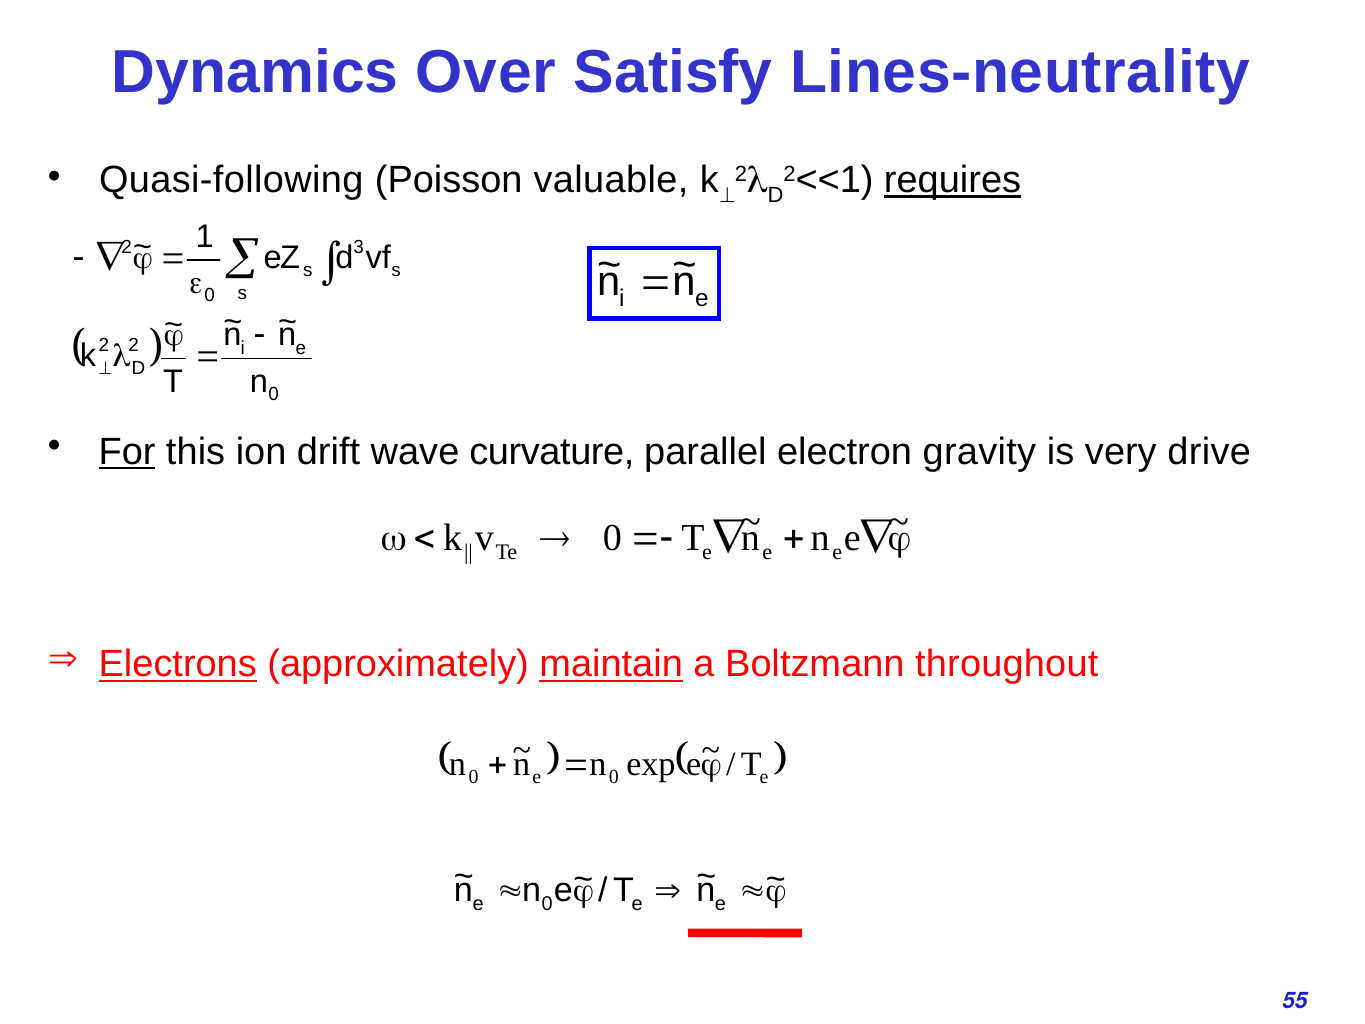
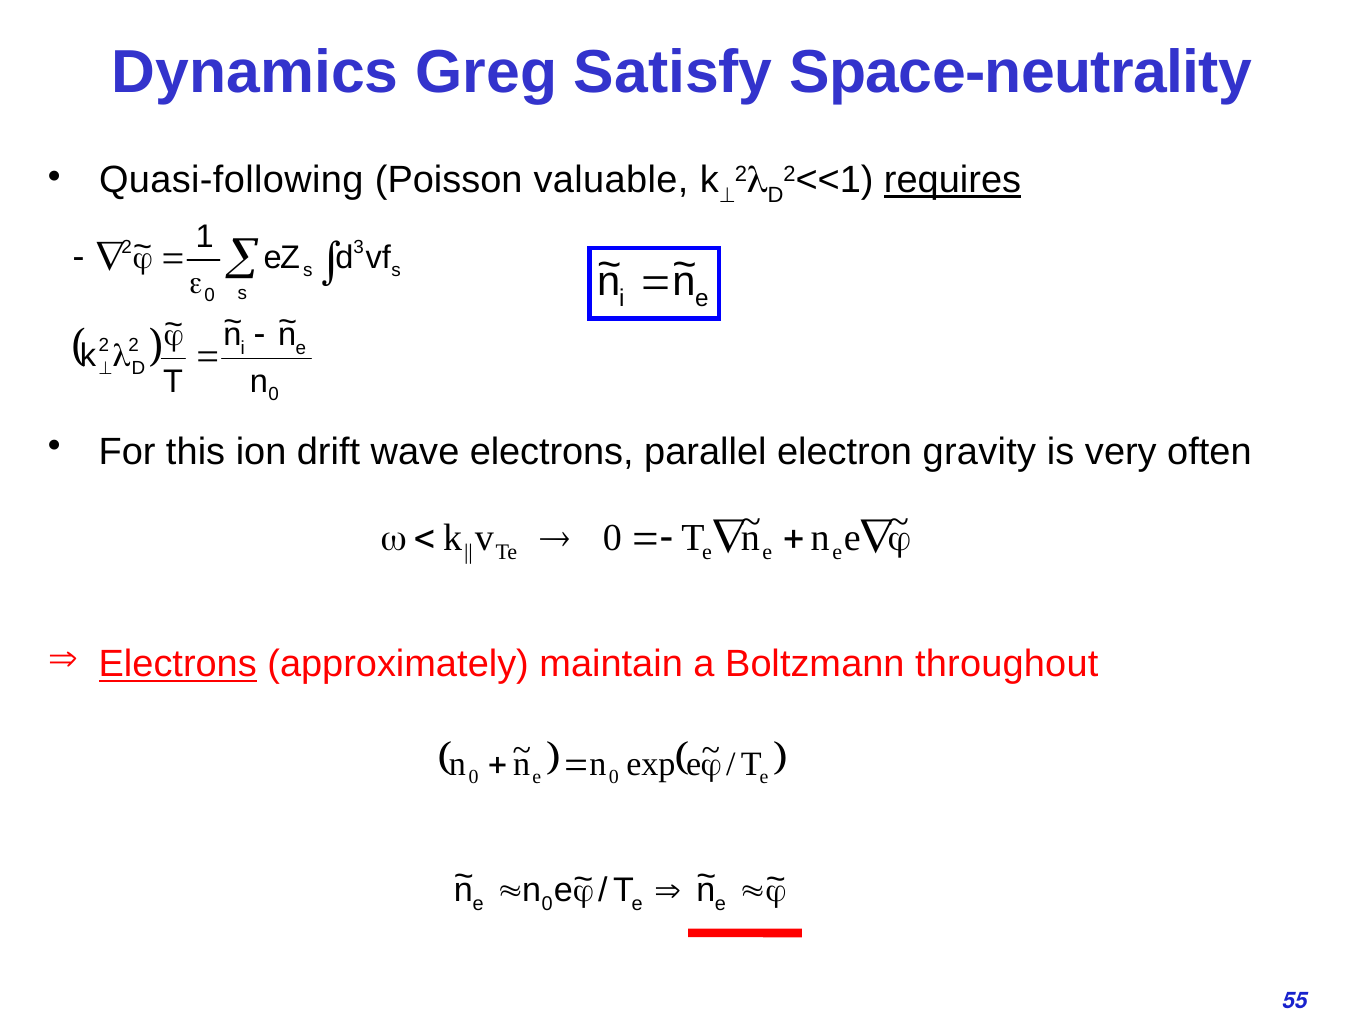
Over: Over -> Greg (486, 72)
Lines-neutrality: Lines-neutrality -> Space-neutrality (1021, 72)
For underline: present -> none (127, 452)
wave curvature: curvature -> electrons (552, 452)
drive: drive -> often (1209, 452)
maintain underline: present -> none (611, 664)
